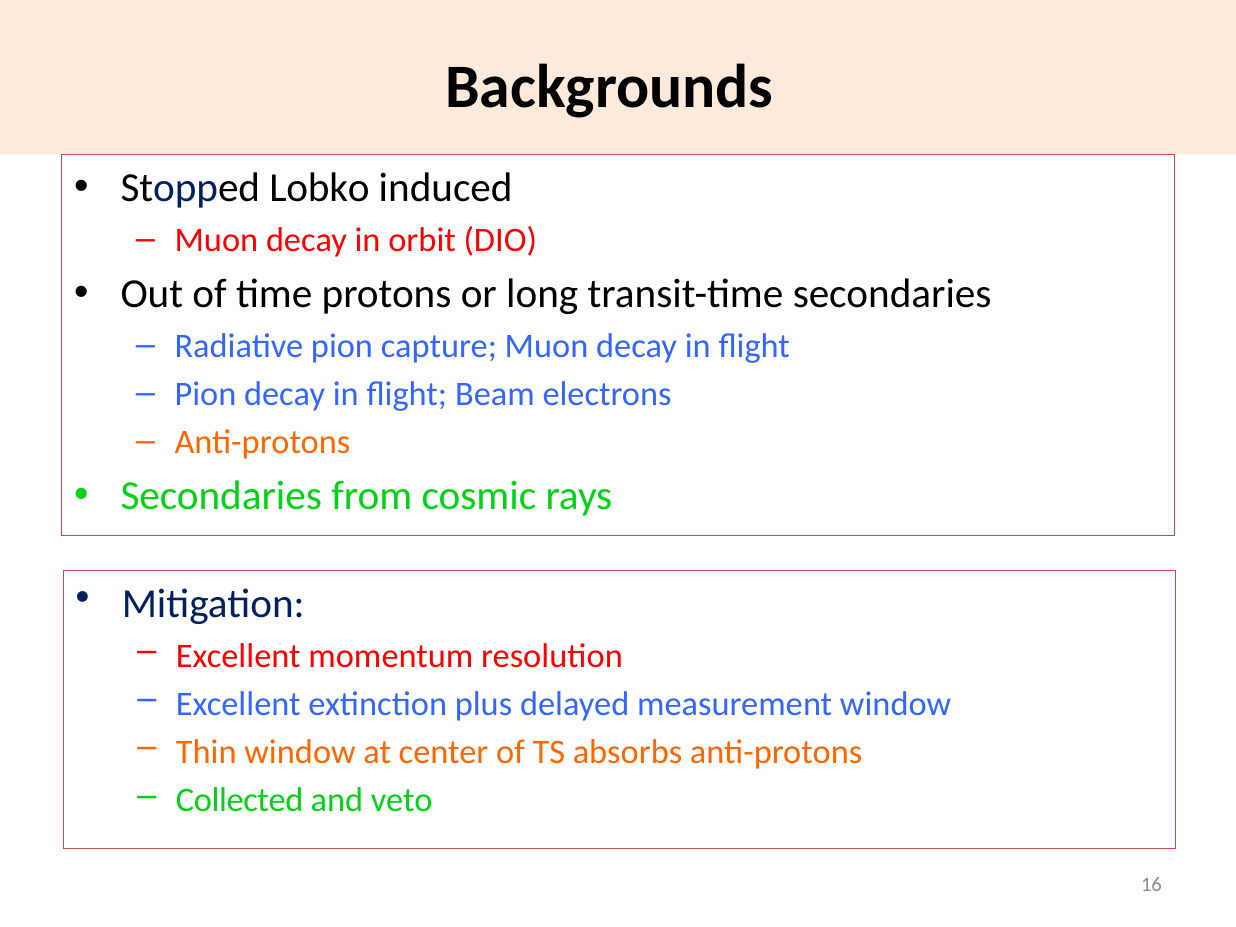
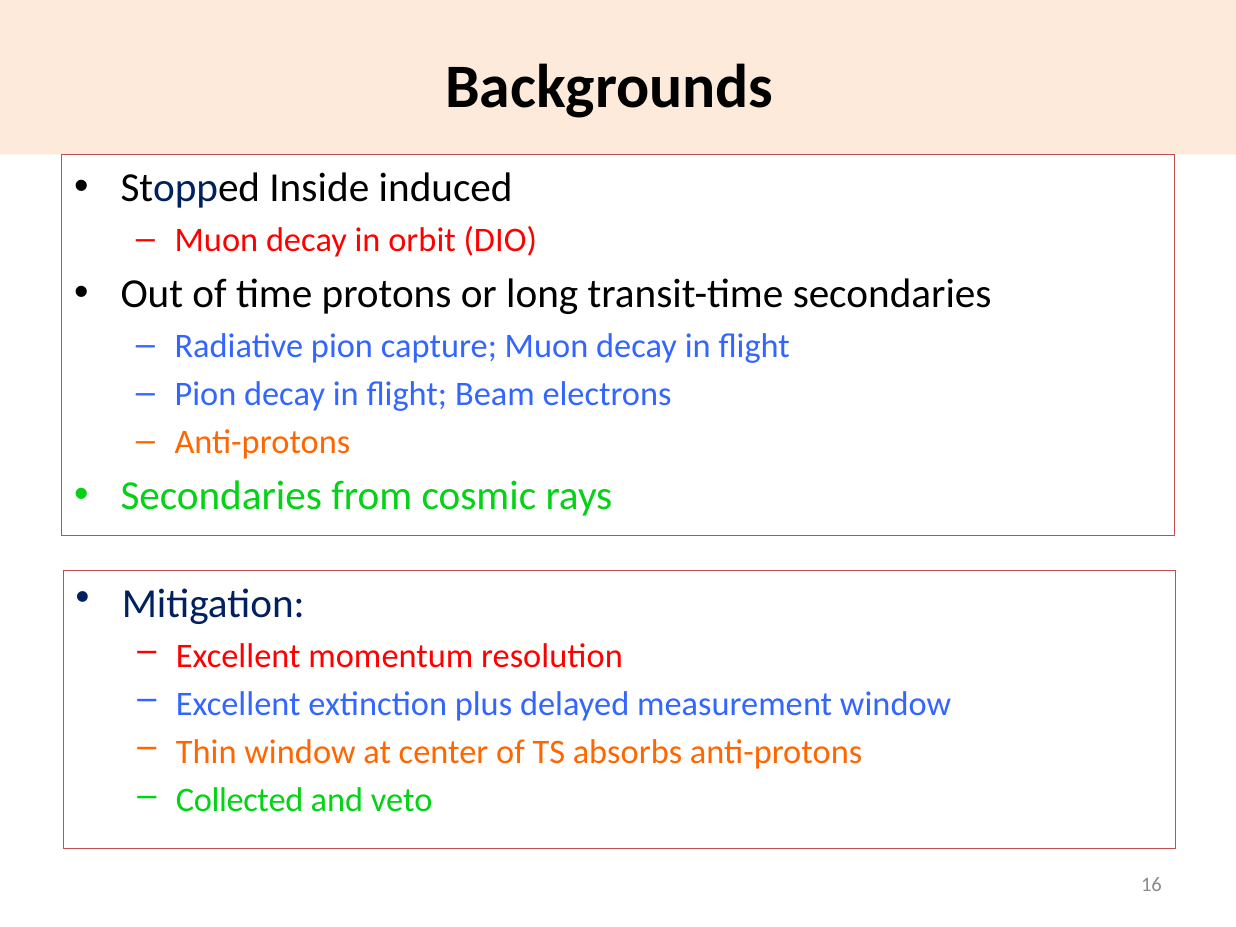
Lobko: Lobko -> Inside (319, 188)
